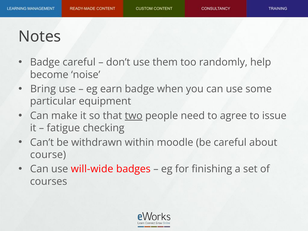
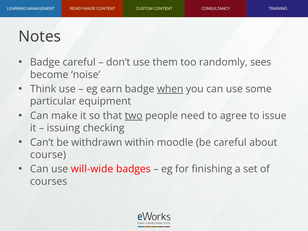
help: help -> sees (261, 62)
Bring: Bring -> Think (43, 89)
when underline: none -> present (170, 89)
fatigue: fatigue -> issuing (63, 128)
